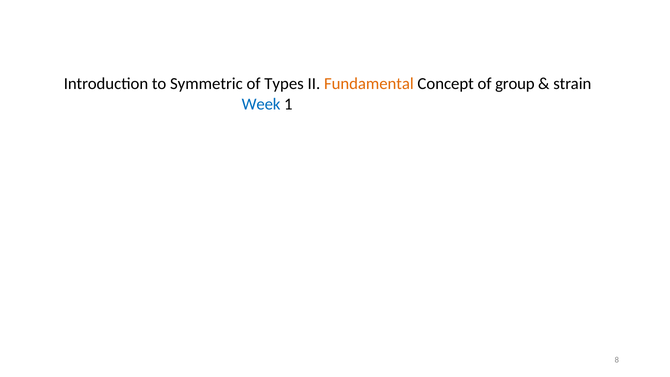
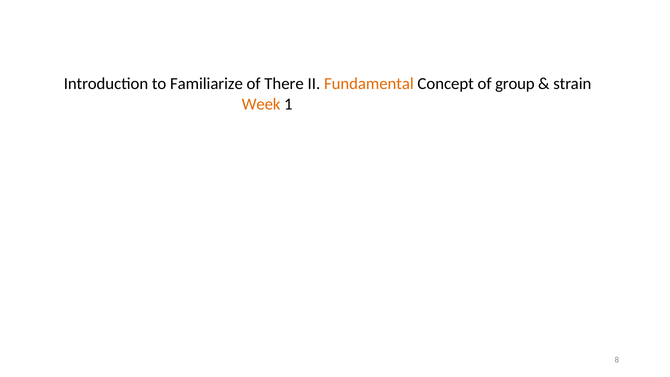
Symmetric: Symmetric -> Familiarize (206, 84)
Types: Types -> There (284, 84)
Week colour: blue -> orange (261, 104)
